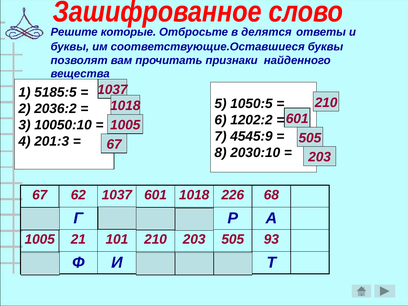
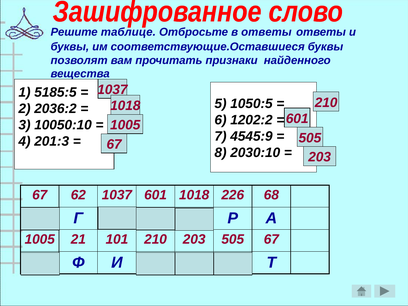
которые: которые -> таблице (128, 32)
в делятся: делятся -> ответы (266, 32)
505 93: 93 -> 67 (271, 239)
